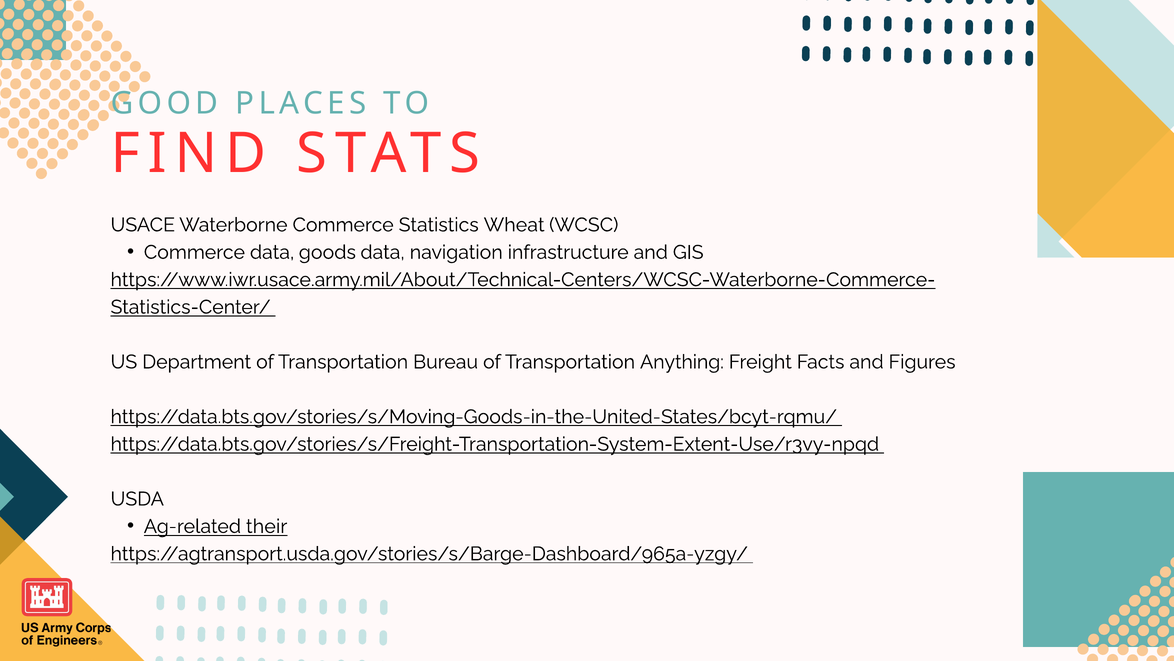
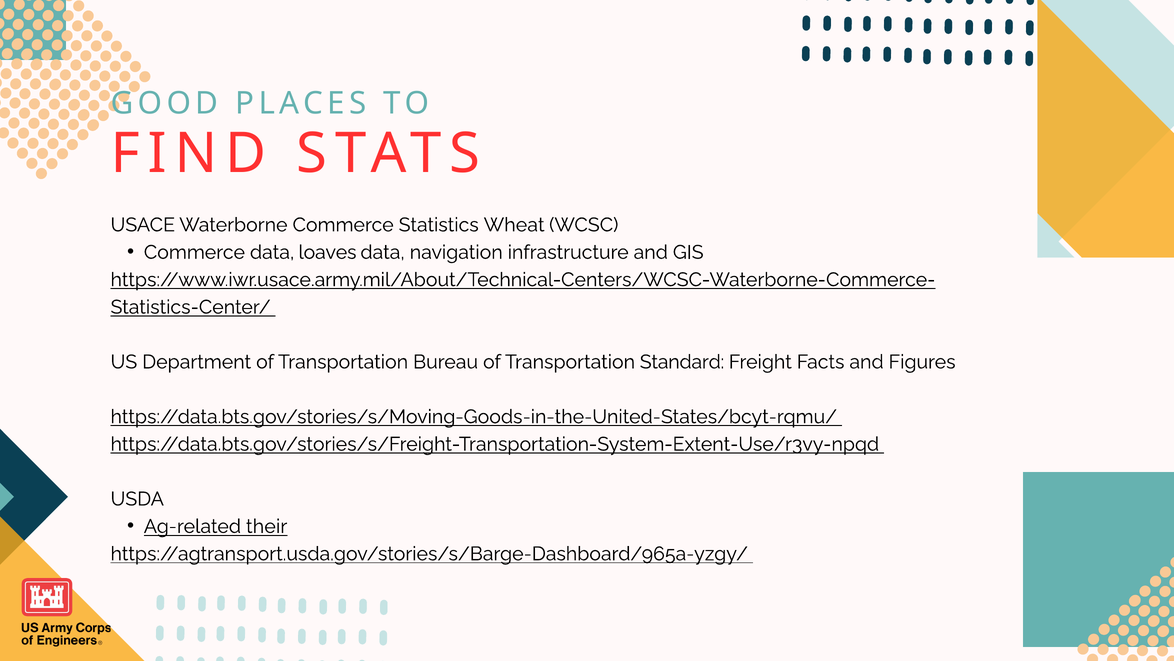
goods: goods -> loaves (327, 252)
Anything: Anything -> Standard (682, 362)
